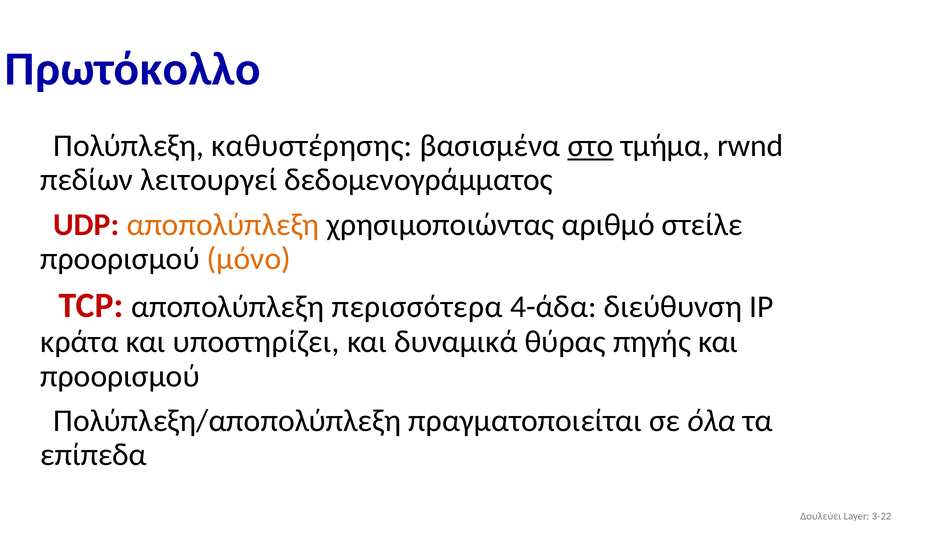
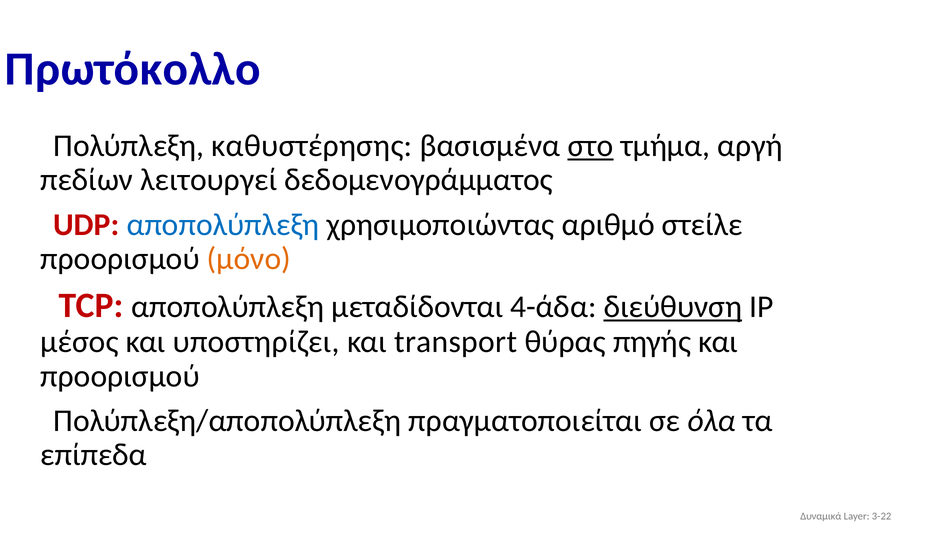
rwnd: rwnd -> αργή (750, 146)
αποπολύπλεξη colour: orange -> blue (223, 225)
περισσότερα: περισσότερα -> μεταδίδονται (417, 307)
διεύθυνση underline: none -> present (673, 307)
κράτα: κράτα -> μέσος (79, 342)
δυναμικά: δυναμικά -> transport (456, 342)
Δουλεύει: Δουλεύει -> Δυναμικά (821, 516)
